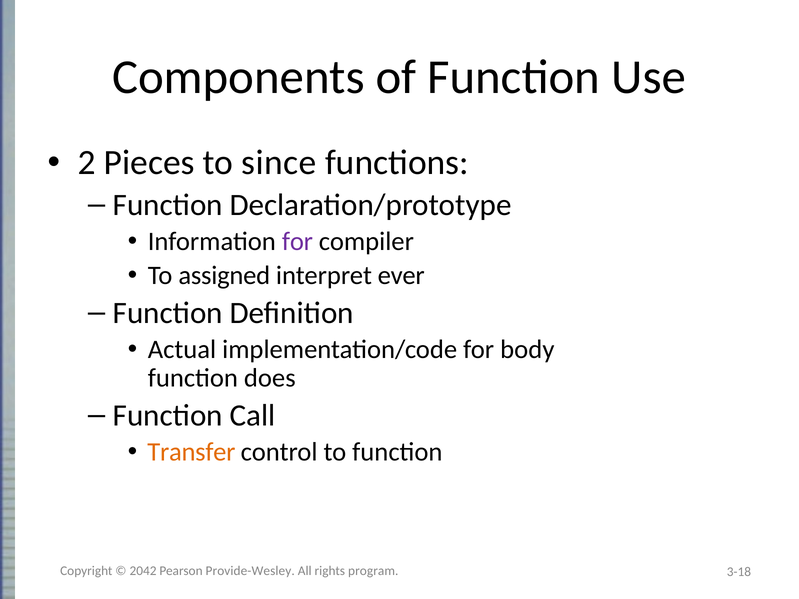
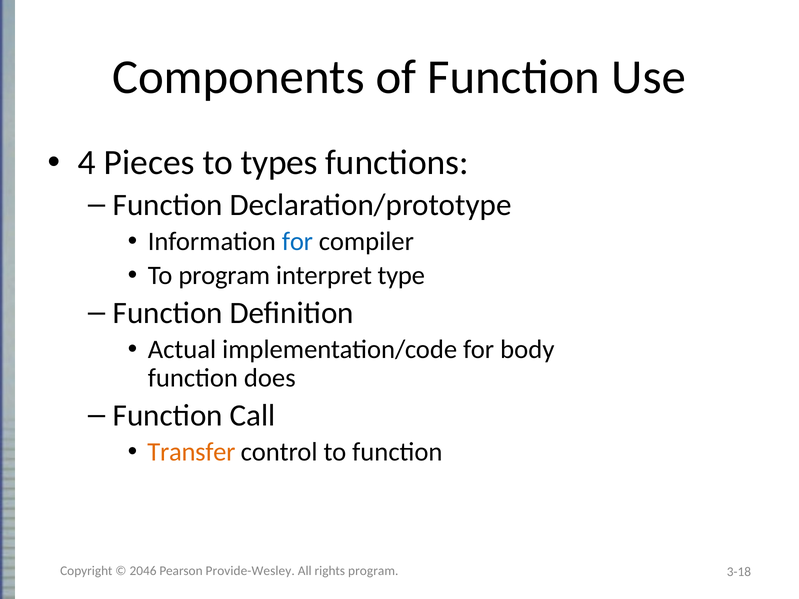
2: 2 -> 4 (87, 163)
since: since -> types (279, 163)
for colour: purple -> blue (297, 242)
To assigned: assigned -> program (224, 276)
ever: ever -> type (401, 276)
2042: 2042 -> 2046 (143, 571)
